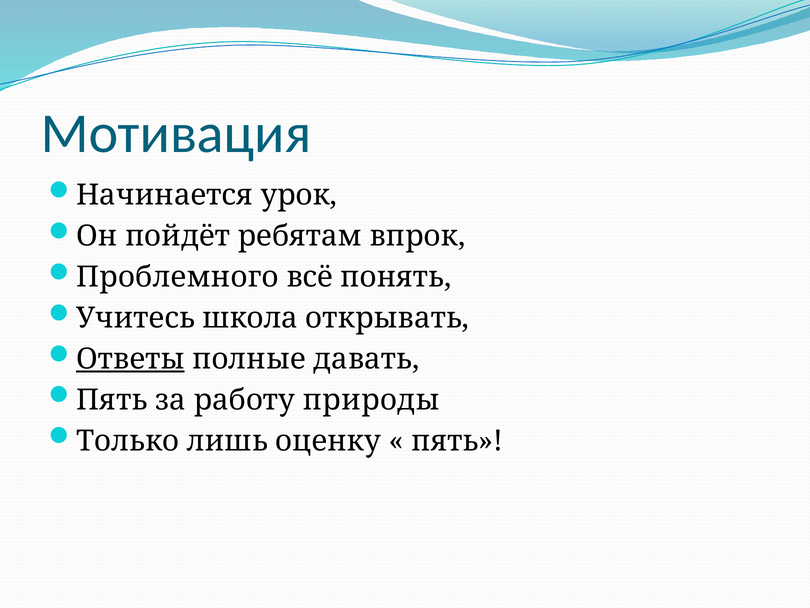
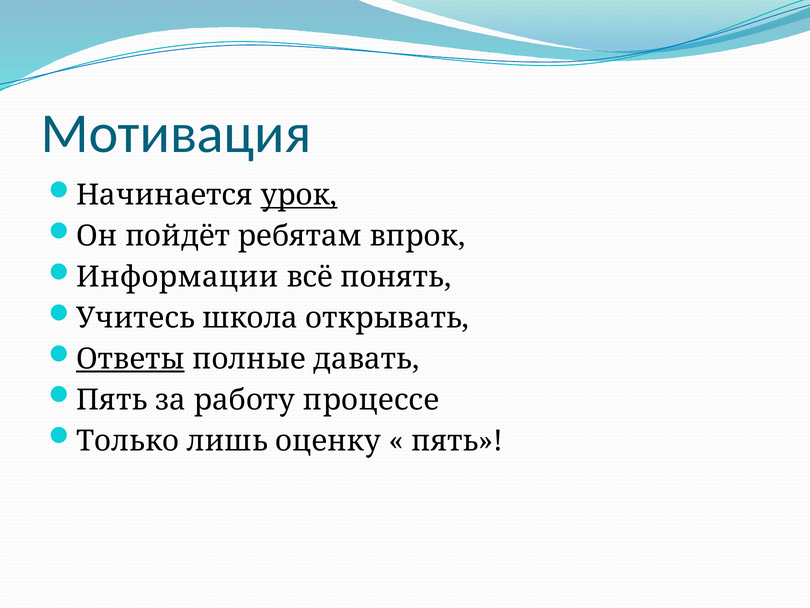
урок underline: none -> present (299, 195)
Проблемного: Проблемного -> Информации (177, 277)
природы: природы -> процессе (371, 400)
